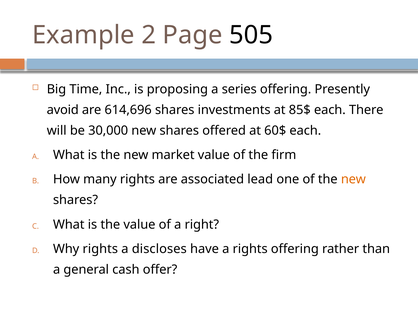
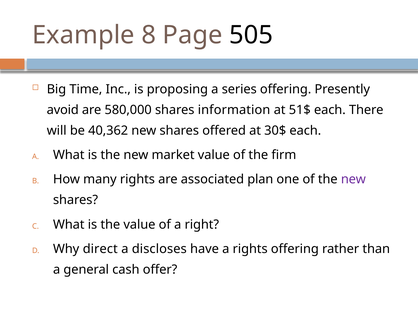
2: 2 -> 8 (149, 35)
614,696: 614,696 -> 580,000 (128, 110)
investments: investments -> information (234, 110)
85$: 85$ -> 51$ (300, 110)
30,000: 30,000 -> 40,362 (108, 130)
60$: 60$ -> 30$ (275, 130)
lead: lead -> plan (260, 179)
new colour: orange -> purple (353, 179)
Why rights: rights -> direct (100, 248)
